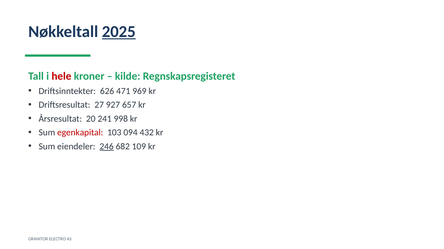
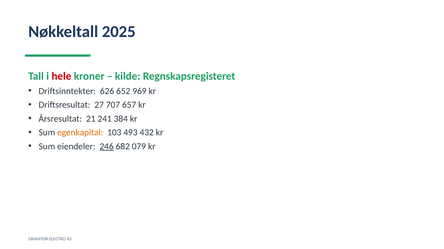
2025 underline: present -> none (119, 32)
471: 471 -> 652 (123, 91)
927: 927 -> 707 (113, 105)
20: 20 -> 21 (91, 119)
998: 998 -> 384 (121, 119)
egenkapital colour: red -> orange (80, 133)
094: 094 -> 493 (130, 133)
109: 109 -> 079 (139, 147)
